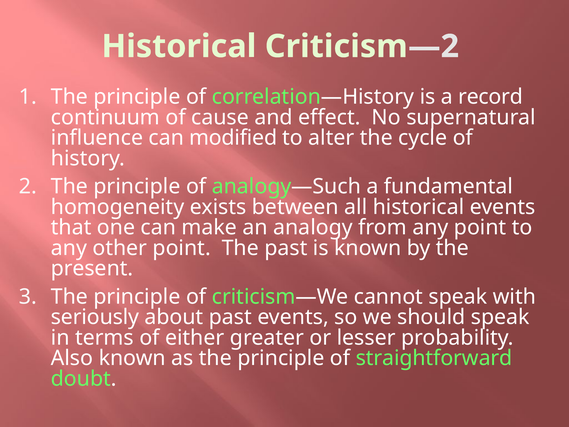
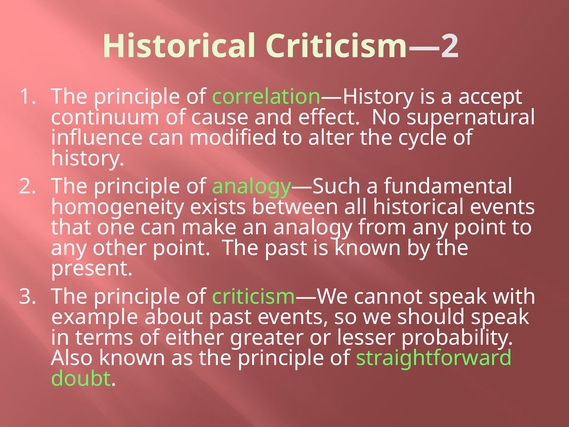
record: record -> accept (491, 97)
seriously: seriously -> example (95, 317)
